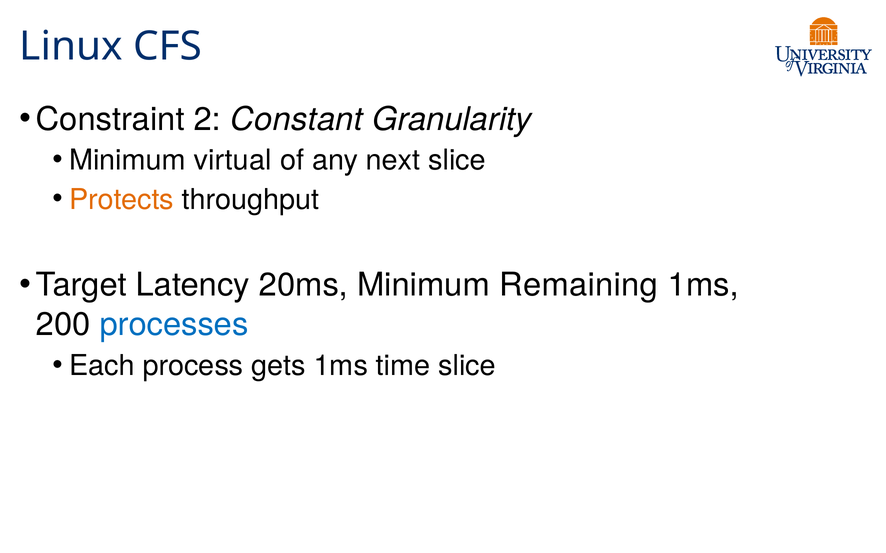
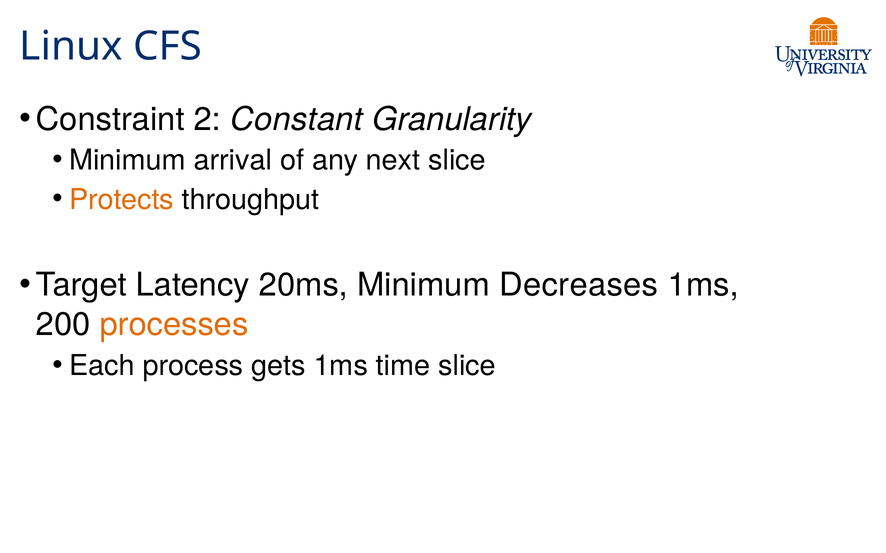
virtual: virtual -> arrival (233, 161)
Remaining: Remaining -> Decreases (579, 285)
processes colour: blue -> orange (174, 325)
